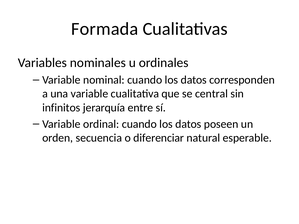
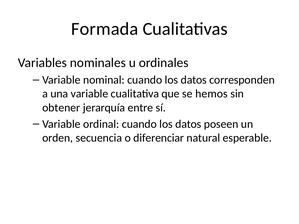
central: central -> hemos (211, 94)
infinitos: infinitos -> obtener (61, 108)
